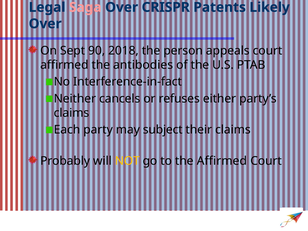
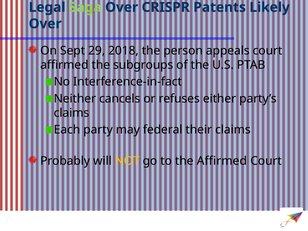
Saga colour: pink -> light green (85, 7)
90: 90 -> 29 (97, 51)
antibodies: antibodies -> subgroups (143, 65)
subject: subject -> federal (163, 130)
